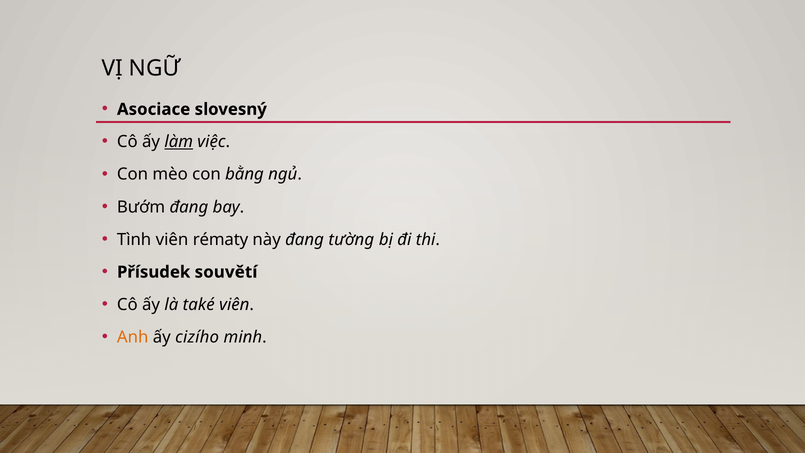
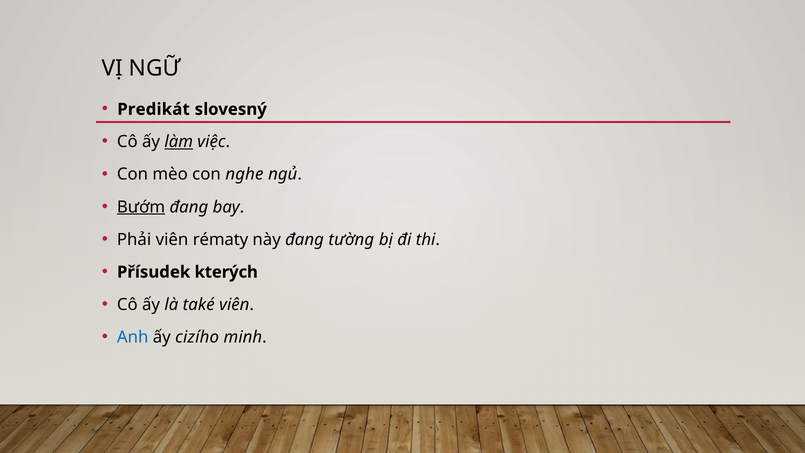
Asociace: Asociace -> Predikát (154, 109)
bằng: bằng -> nghe (244, 174)
Bướm underline: none -> present (141, 207)
Tình: Tình -> Phải (134, 239)
souvětí: souvětí -> kterých (226, 272)
Anh colour: orange -> blue (133, 337)
